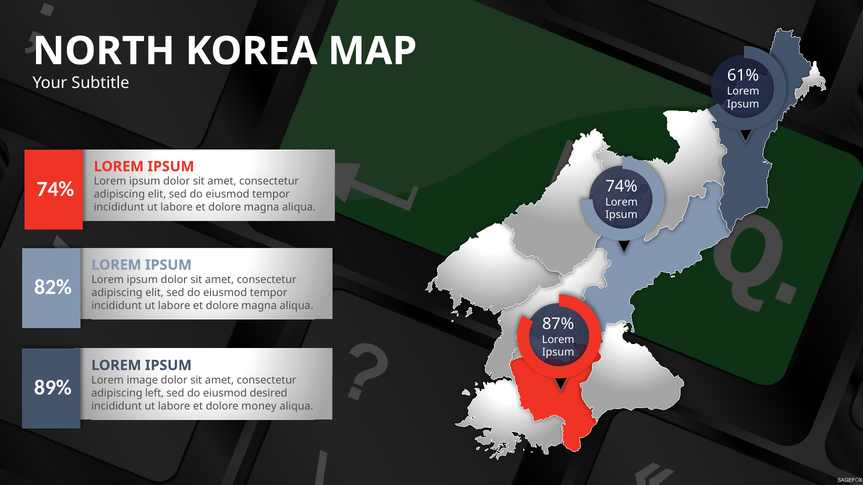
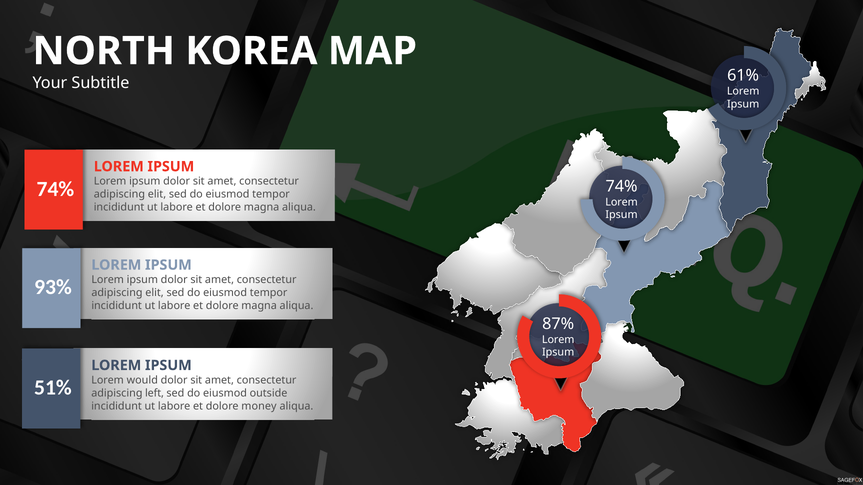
82%: 82% -> 93% (53, 288)
image: image -> would (142, 381)
89%: 89% -> 51% (53, 388)
desired: desired -> outside (269, 393)
